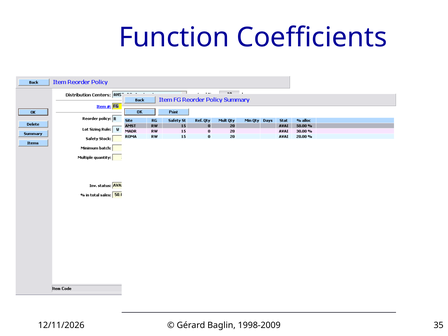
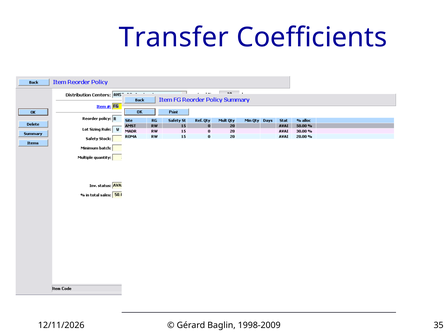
Function: Function -> Transfer (174, 37)
